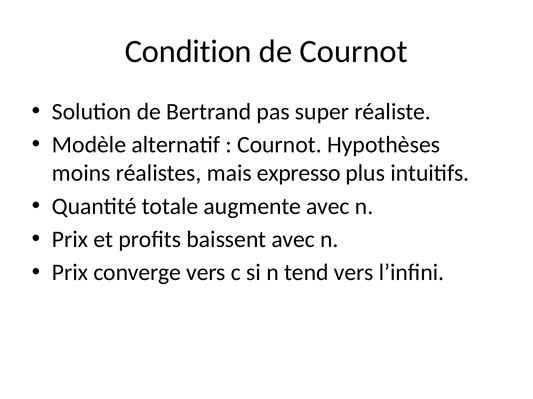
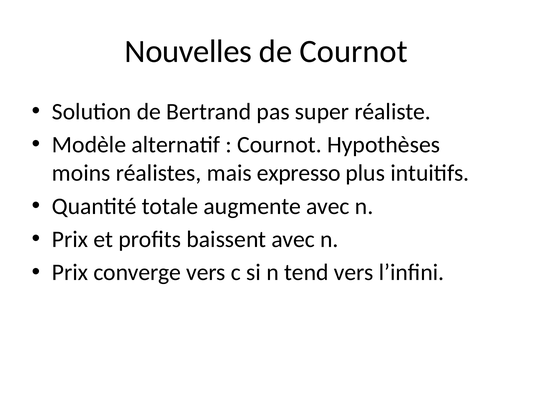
Condition: Condition -> Nouvelles (188, 52)
